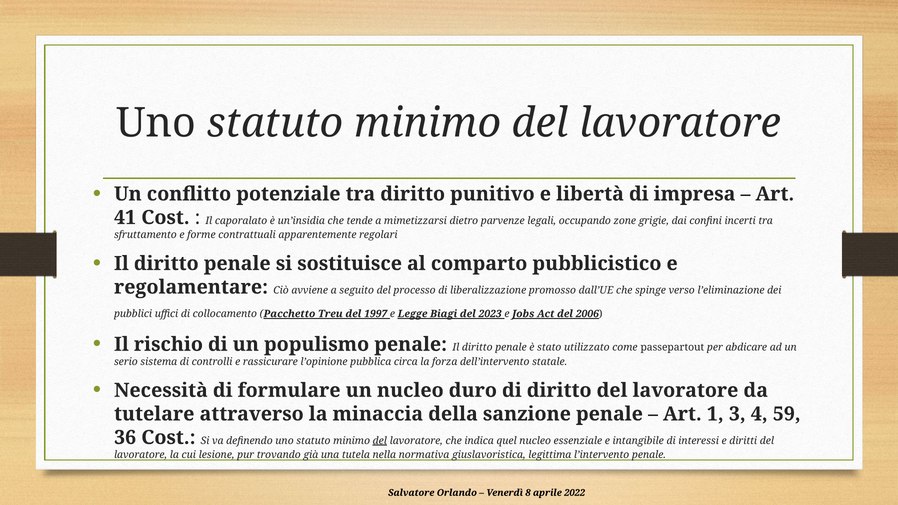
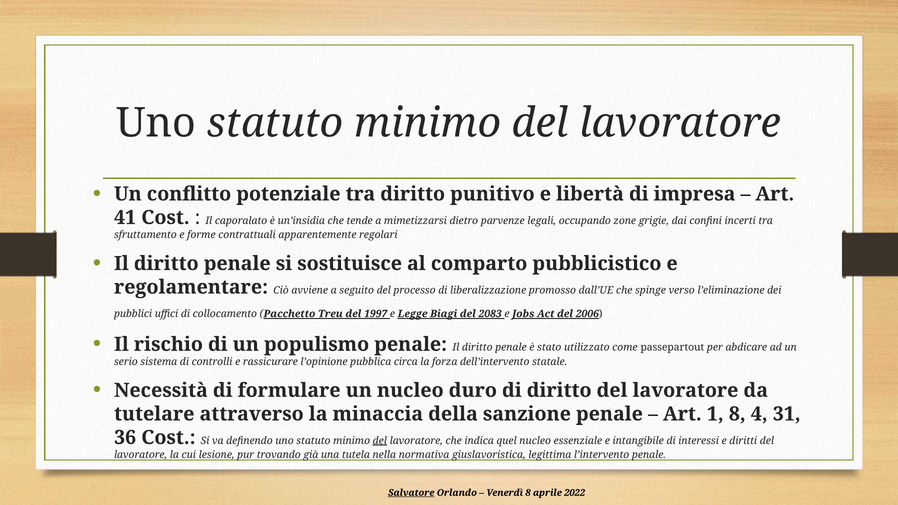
2023: 2023 -> 2083 (490, 314)
1 3: 3 -> 8 (737, 414)
59: 59 -> 31 (787, 414)
Salvatore underline: none -> present (411, 493)
